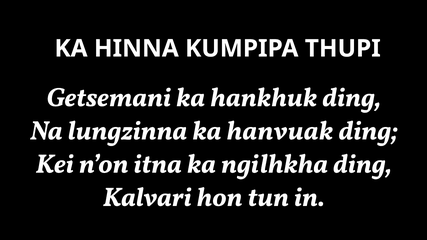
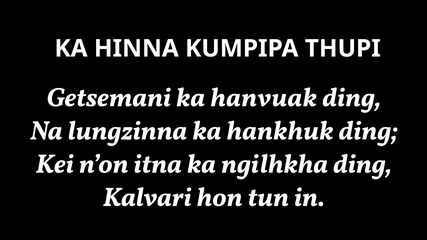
hankhuk: hankhuk -> hanvuak (264, 97)
hanvuak: hanvuak -> hankhuk (280, 131)
